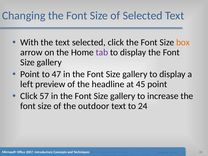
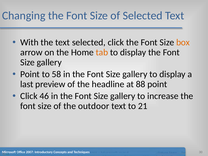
tab colour: purple -> orange (102, 52)
47: 47 -> 58 (56, 74)
left: left -> last (27, 84)
45: 45 -> 88 (141, 84)
57: 57 -> 46 (44, 96)
24: 24 -> 21 (143, 106)
